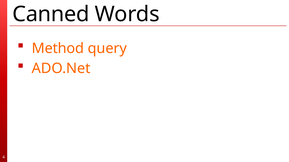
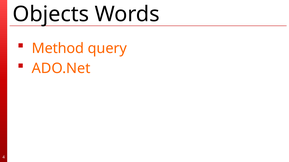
Canned: Canned -> Objects (51, 14)
